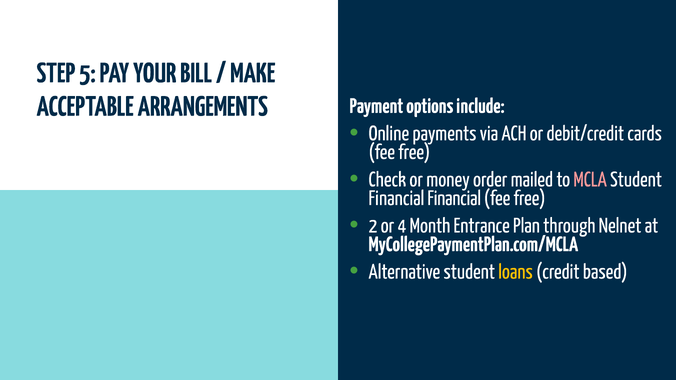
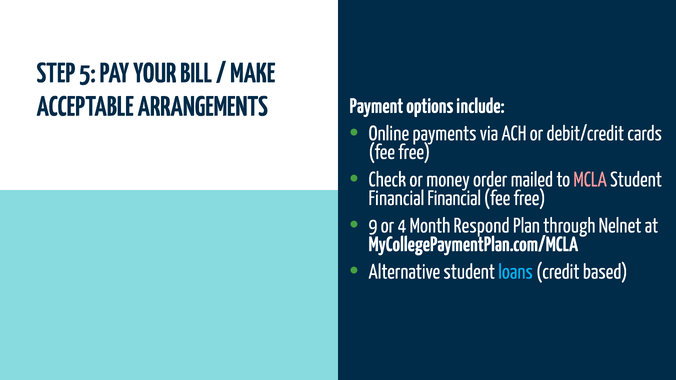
2: 2 -> 9 (373, 226)
Entrance: Entrance -> Respond (482, 226)
loans colour: yellow -> light blue (516, 272)
